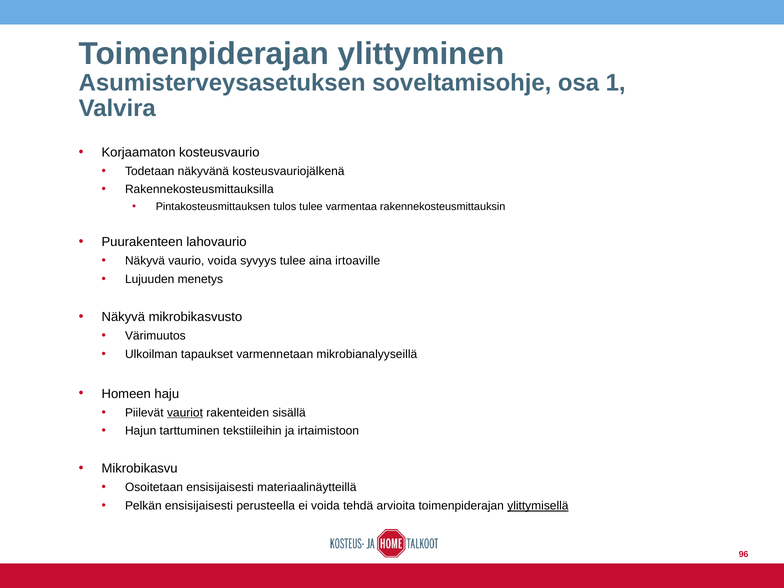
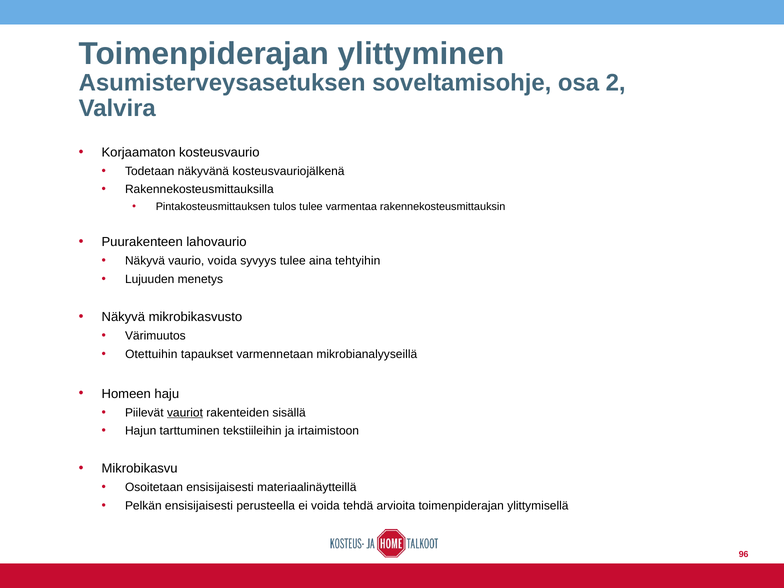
1: 1 -> 2 (616, 83)
irtoaville: irtoaville -> tehtyihin (358, 261)
Ulkoilman: Ulkoilman -> Otettuihin (151, 354)
ylittymisellä underline: present -> none (538, 506)
